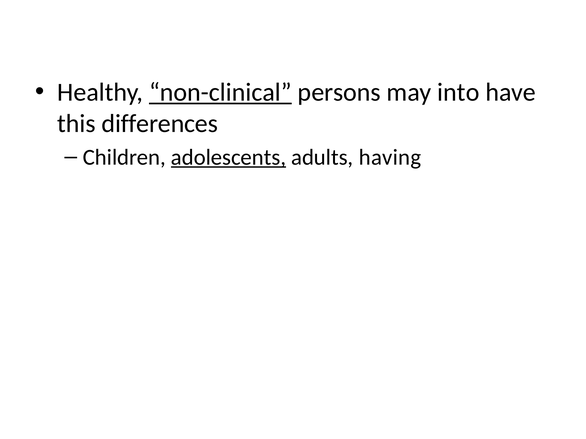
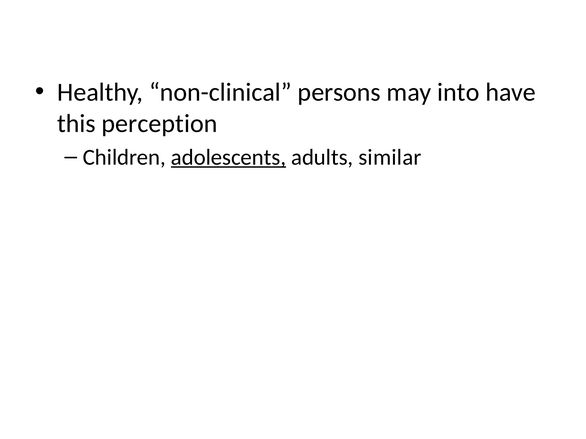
non-clinical underline: present -> none (220, 93)
differences: differences -> perception (160, 124)
having: having -> similar (390, 157)
